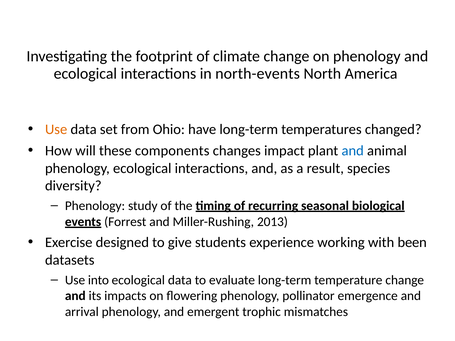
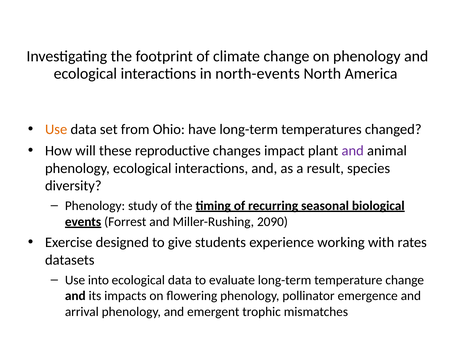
components: components -> reproductive (172, 151)
and colour: blue -> purple (353, 151)
2013: 2013 -> 2090 (272, 222)
been: been -> rates (412, 243)
